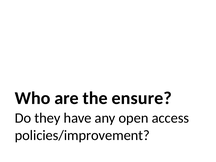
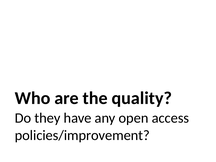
ensure: ensure -> quality (142, 98)
